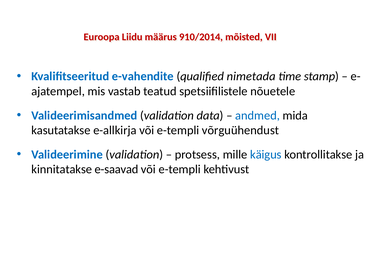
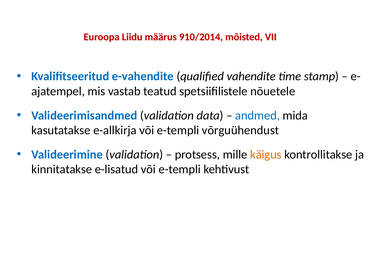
nimetada: nimetada -> vahendite (251, 76)
käigus colour: blue -> orange (266, 155)
e-saavad: e-saavad -> e-lisatud (116, 169)
